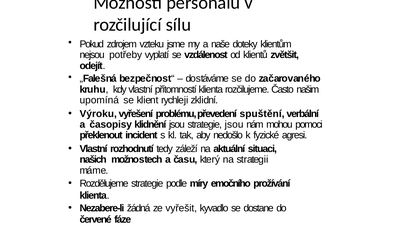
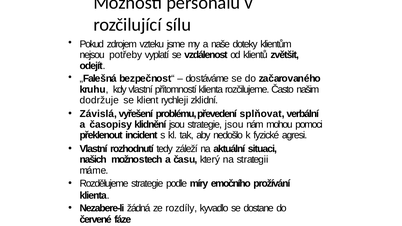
upomíná: upomíná -> dodržuje (99, 100)
Výroku: Výroku -> Závislá (98, 114)
spuštění: spuštění -> splňovat (262, 114)
vyřešit: vyřešit -> rozdíly (181, 208)
